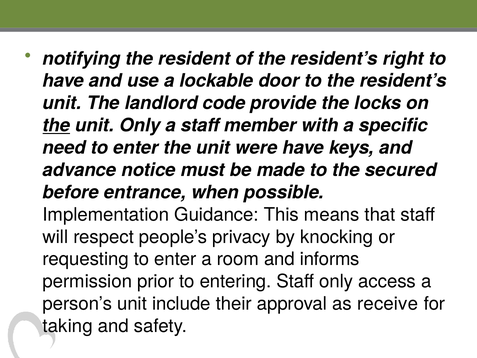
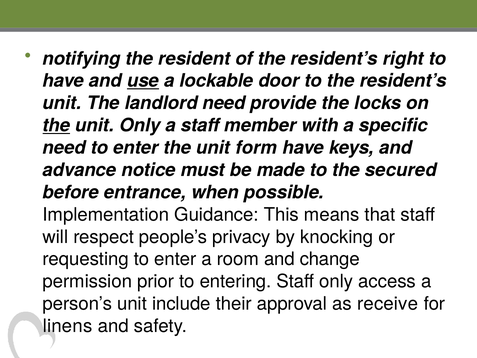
use underline: none -> present (143, 81)
landlord code: code -> need (224, 103)
were: were -> form (256, 148)
informs: informs -> change (330, 259)
taking: taking -> linens (68, 326)
